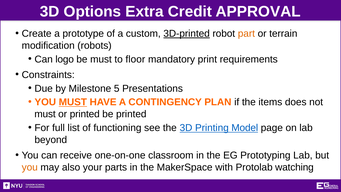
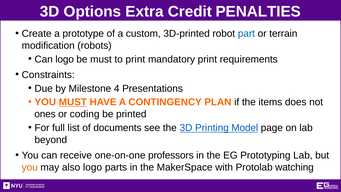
APPROVAL: APPROVAL -> PENALTIES (258, 12)
3D-printed underline: present -> none (187, 34)
part colour: orange -> blue (246, 34)
to floor: floor -> print (135, 59)
5: 5 -> 4 (117, 88)
must: must -> ones (45, 114)
or printed: printed -> coding (85, 114)
functioning: functioning -> documents (117, 128)
classroom: classroom -> professors (171, 155)
also your: your -> logo (93, 167)
